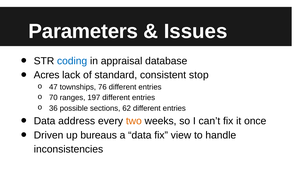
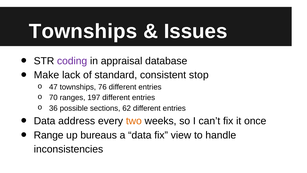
Parameters: Parameters -> Townships (83, 31)
coding colour: blue -> purple (72, 61)
Acres: Acres -> Make (46, 75)
Driven: Driven -> Range (49, 135)
